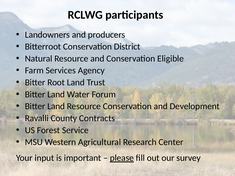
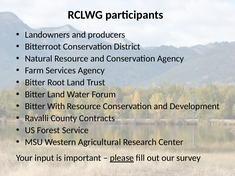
Conservation Eligible: Eligible -> Agency (171, 59)
Land: Land -> With (56, 106)
